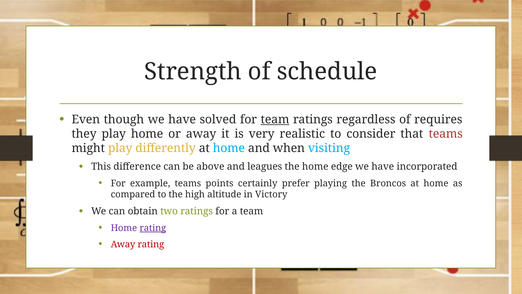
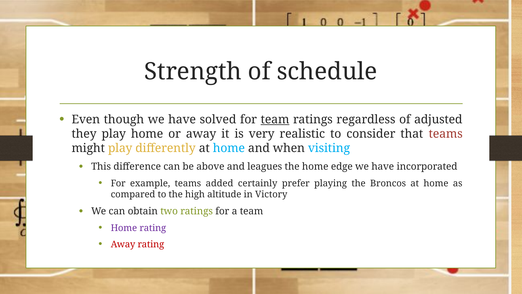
requires: requires -> adjusted (438, 119)
points: points -> added (219, 183)
rating underline: present -> none (153, 228)
